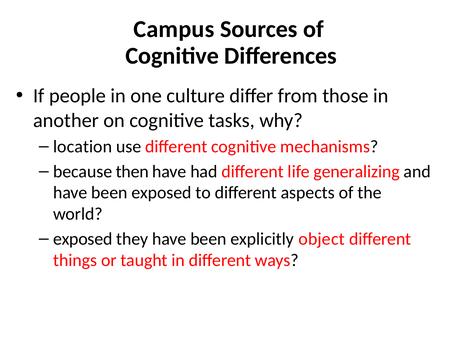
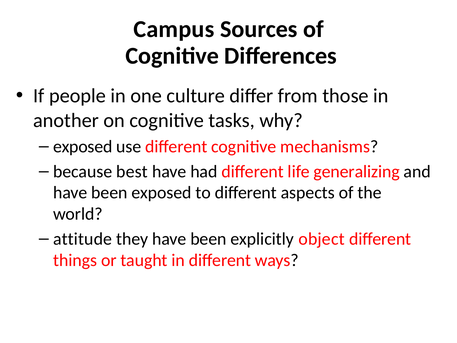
location: location -> exposed (83, 146)
then: then -> best (132, 171)
exposed: exposed -> attitude (83, 239)
